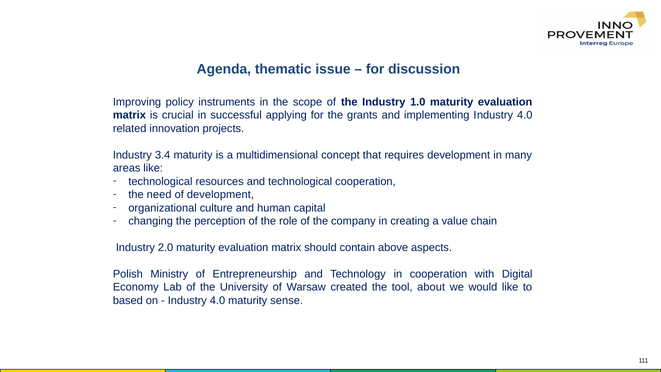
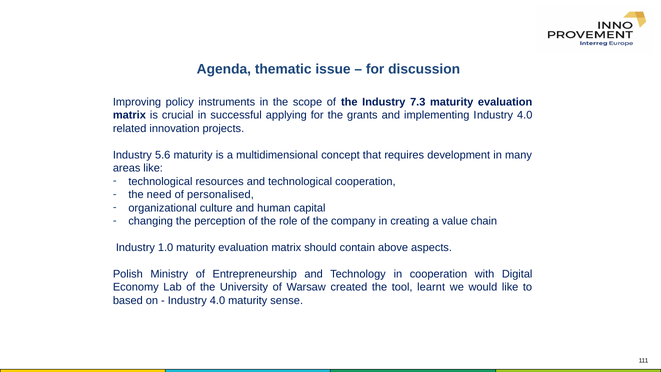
1.0: 1.0 -> 7.3 (418, 102)
3.4: 3.4 -> 5.6 (163, 155)
of development: development -> personalised (220, 195)
2.0: 2.0 -> 1.0 (166, 247)
about: about -> learnt (431, 287)
